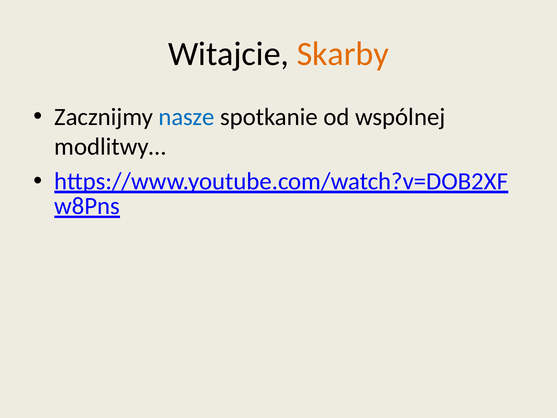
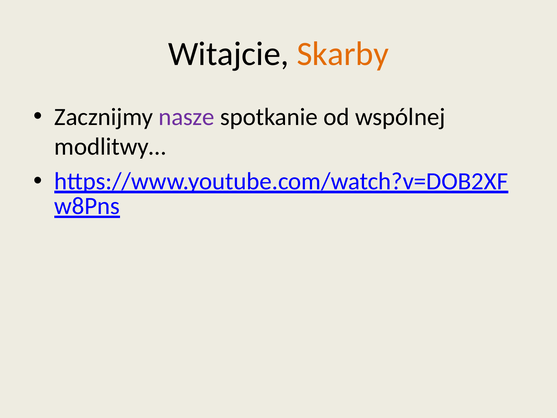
nasze colour: blue -> purple (187, 117)
